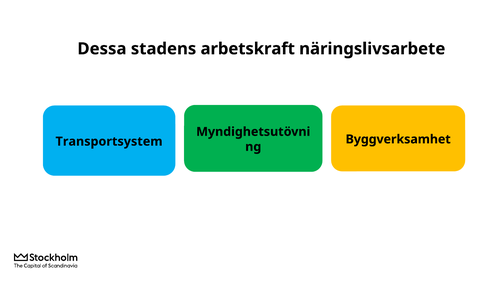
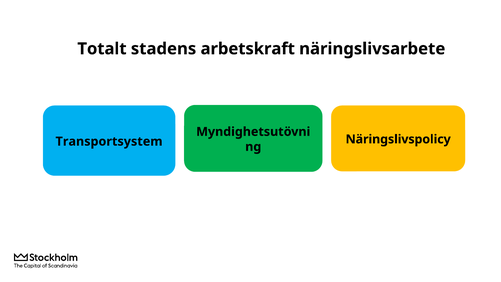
Dessa: Dessa -> Totalt (102, 49)
Byggverksamhet: Byggverksamhet -> Näringslivspolicy (398, 139)
